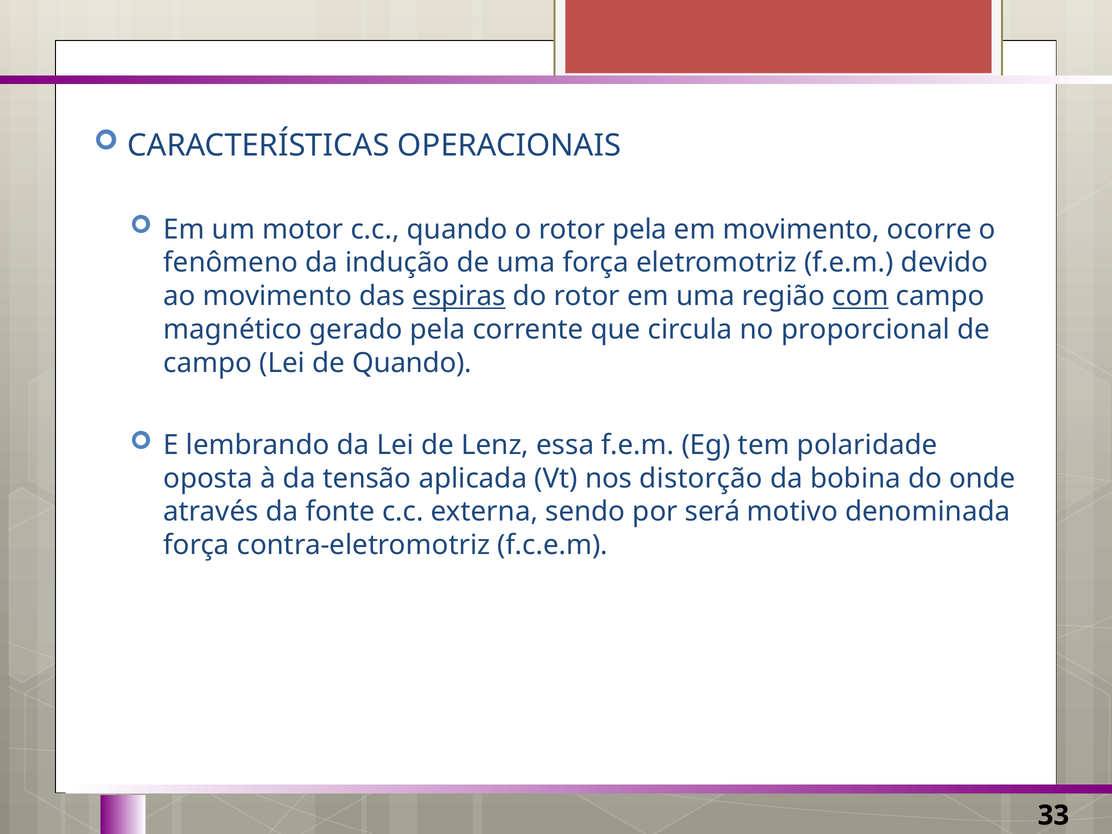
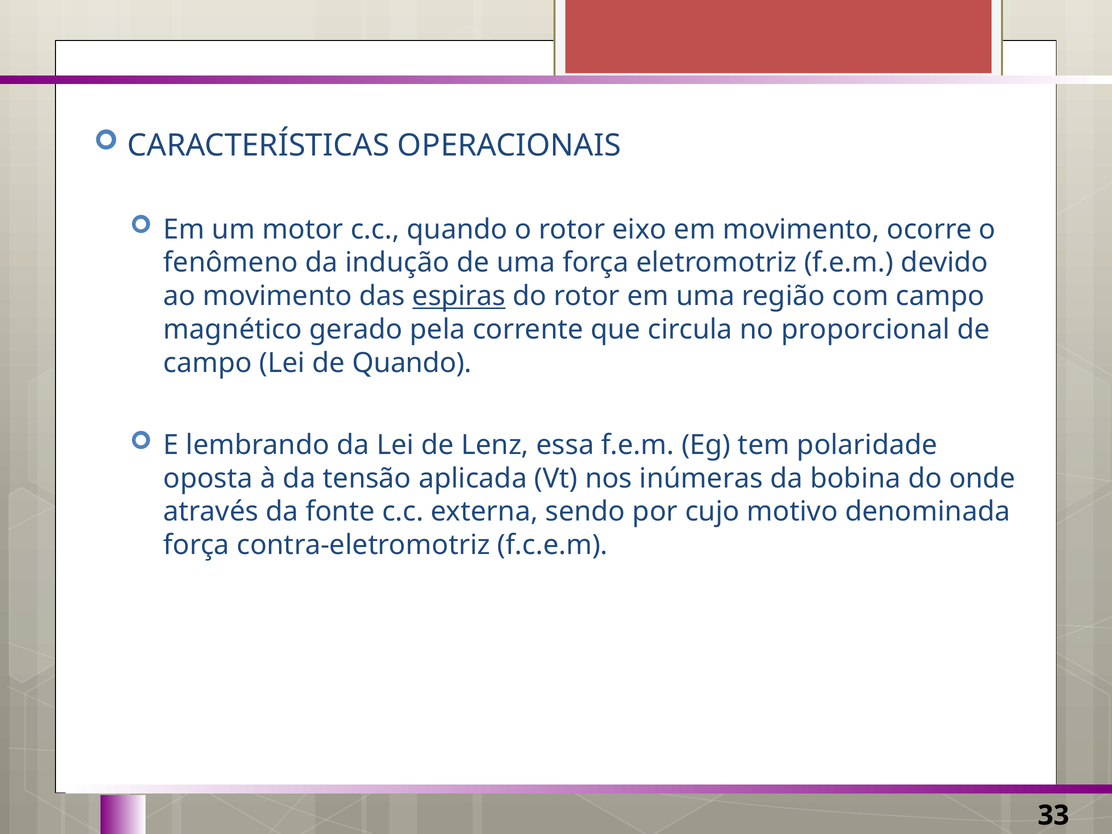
rotor pela: pela -> eixo (640, 229)
com underline: present -> none (860, 296)
distorção: distorção -> inúmeras (701, 478)
será: será -> cujo (712, 512)
